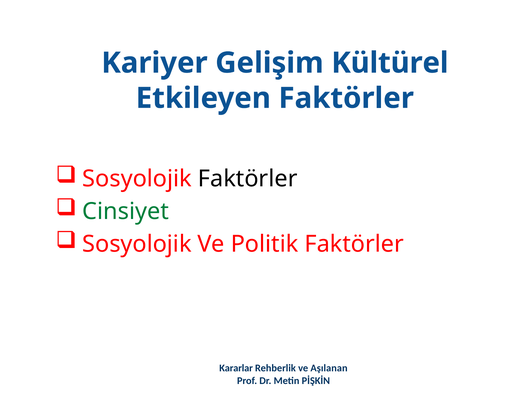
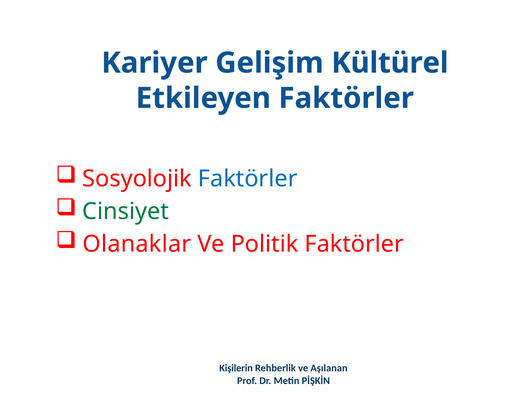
Faktörler colour: black -> blue (248, 179)
Sosyolojik: Sosyolojik -> Olanaklar (137, 244)
Kararlar: Kararlar -> Kişilerin (236, 368)
